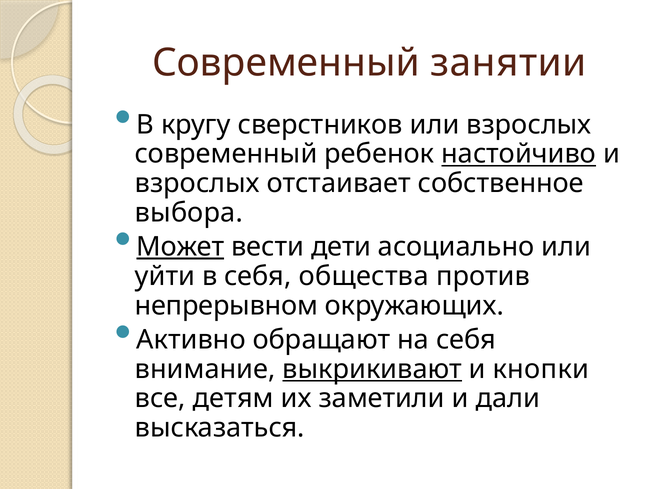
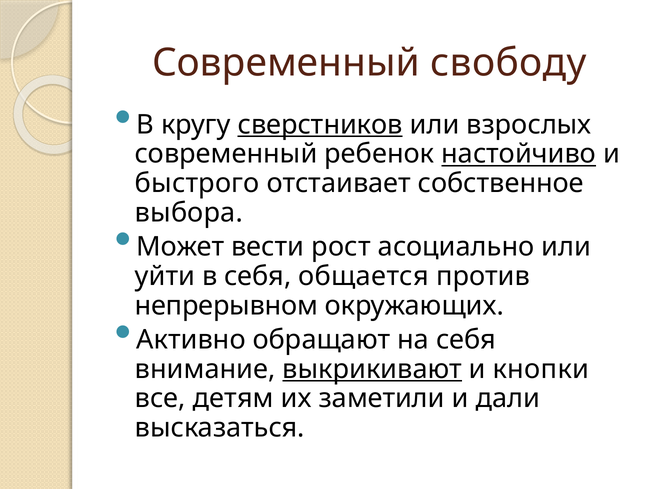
занятии: занятии -> свободу (508, 63)
сверстников underline: none -> present (320, 125)
взрослых: взрослых -> быстрого (197, 183)
Может underline: present -> none (180, 247)
дети: дети -> рост (341, 247)
общества: общества -> общается (364, 276)
